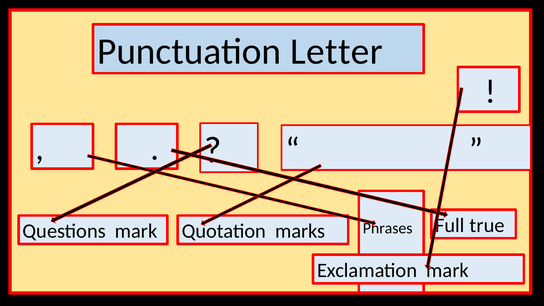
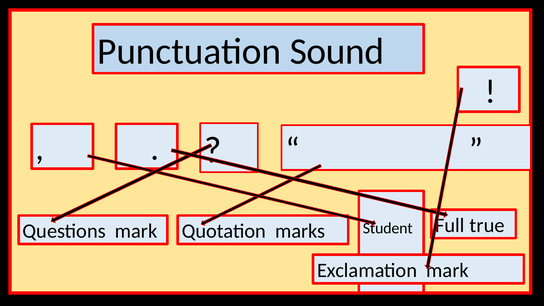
Letter: Letter -> Sound (337, 51)
Phrases: Phrases -> Student (388, 228)
